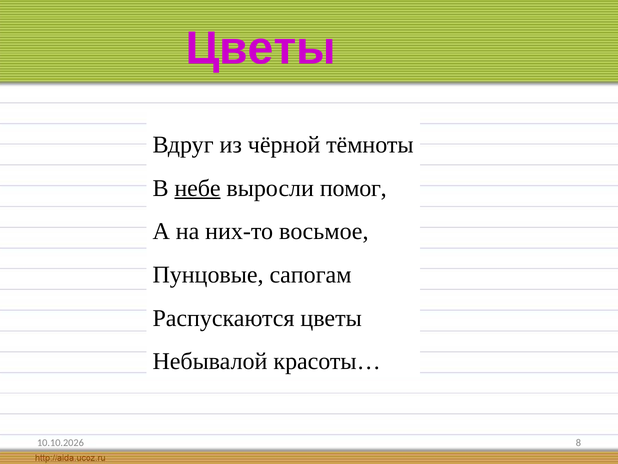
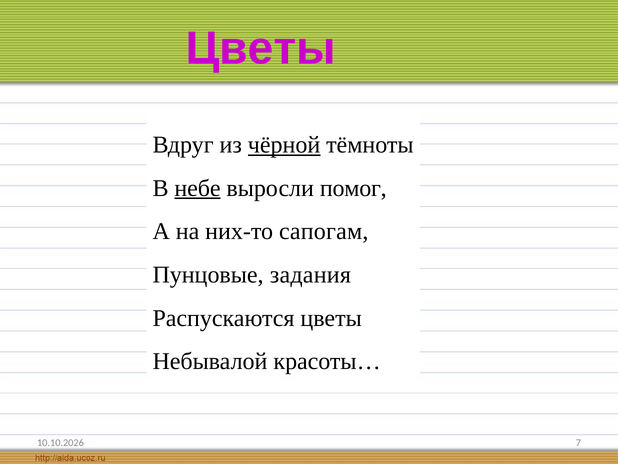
чёрной underline: none -> present (284, 145)
восьмое: восьмое -> сапогам (324, 231)
сапогам: сапогам -> задания (310, 274)
8: 8 -> 7 (578, 443)
